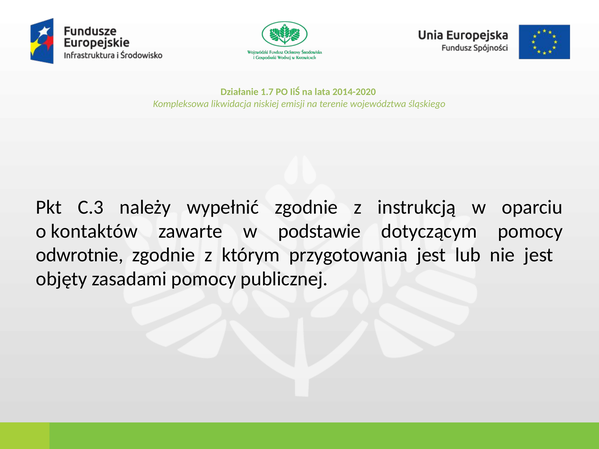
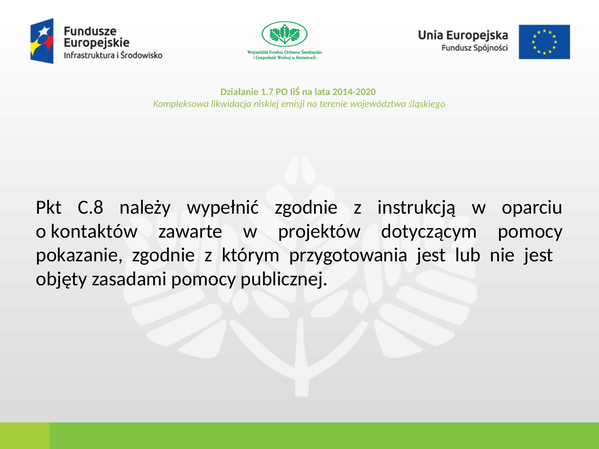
C.3: C.3 -> C.8 (91, 207)
podstawie: podstawie -> projektów (319, 231)
odwrotnie: odwrotnie -> pokazanie (79, 255)
